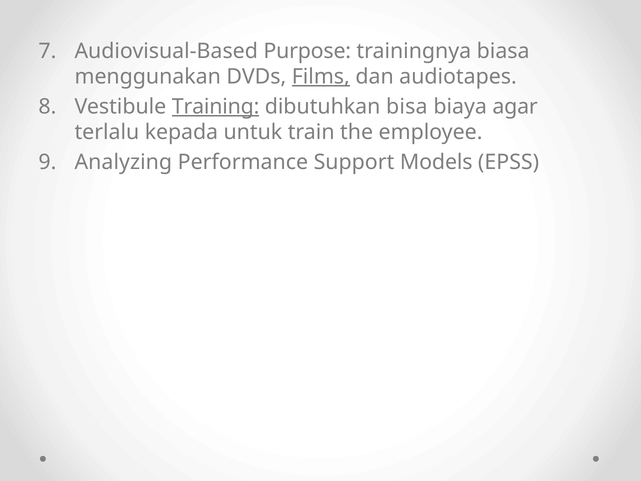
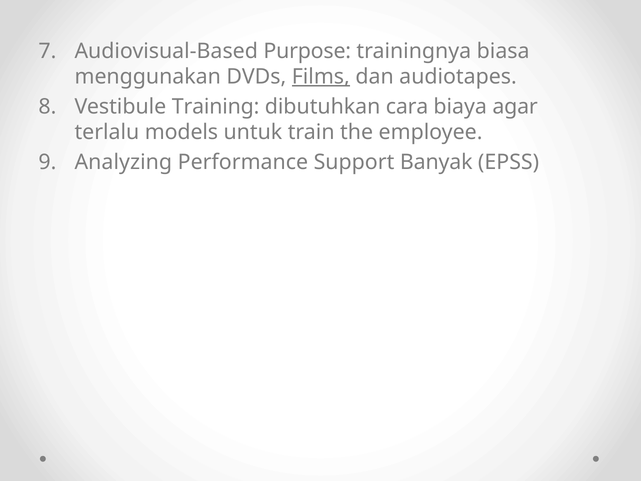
Training underline: present -> none (216, 106)
bisa: bisa -> cara (407, 106)
kepada: kepada -> models (181, 132)
Models: Models -> Banyak (436, 162)
